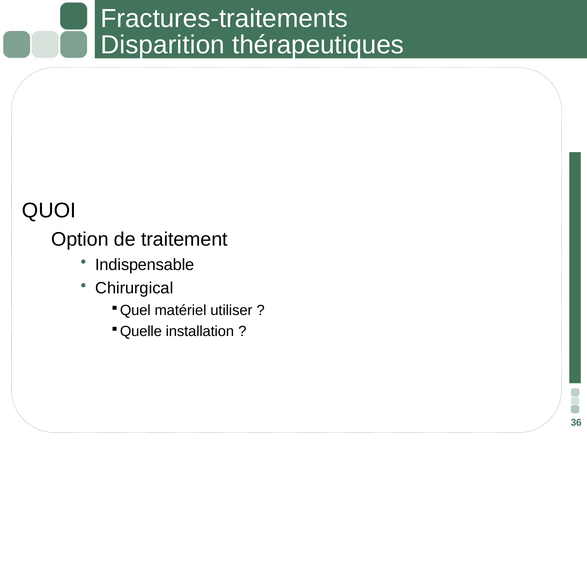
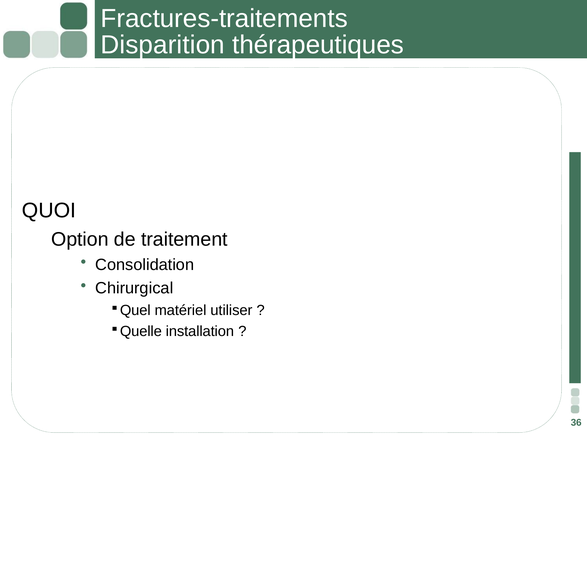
Indispensable: Indispensable -> Consolidation (145, 265)
